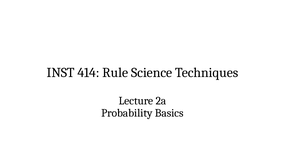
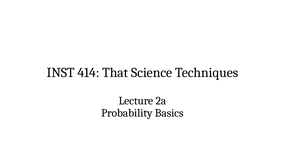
Rule: Rule -> That (115, 73)
